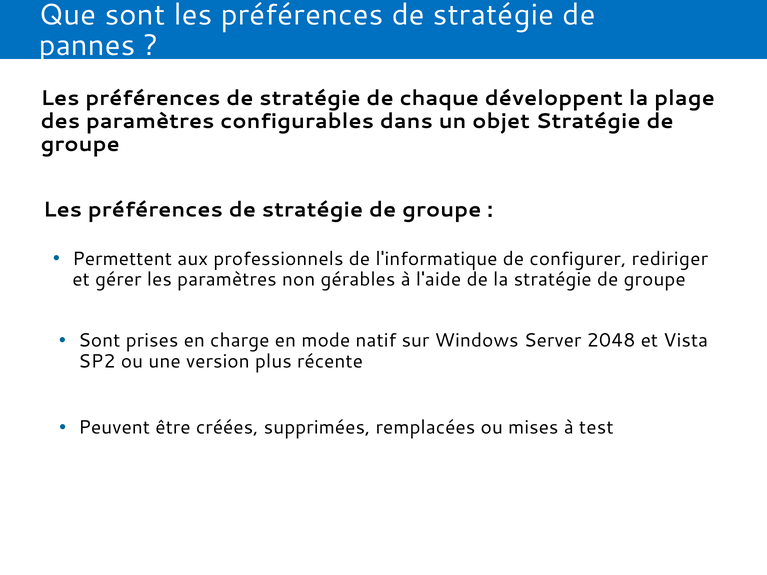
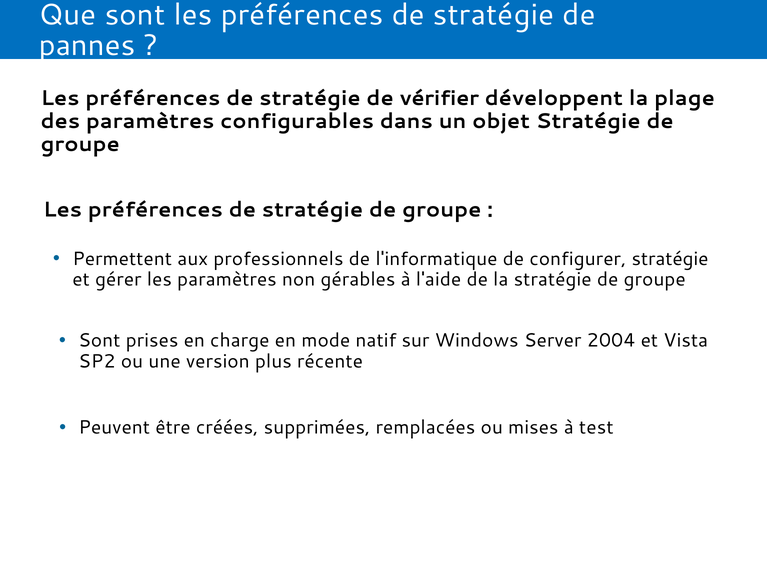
chaque: chaque -> vérifier (439, 98)
configurer rediriger: rediriger -> stratégie (670, 259)
2048: 2048 -> 2004 (611, 341)
